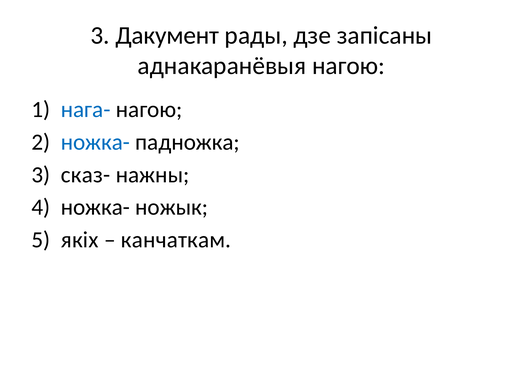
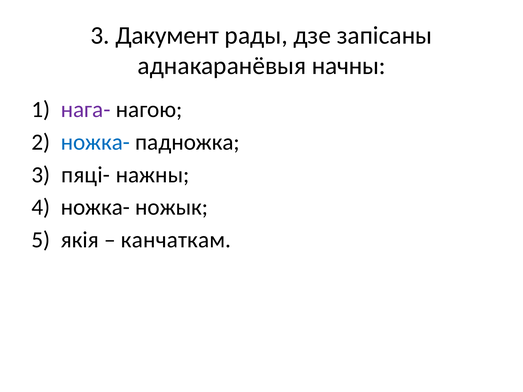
аднакаранёвыя нагою: нагою -> начны (349, 66)
нага- colour: blue -> purple (86, 110)
сказ-: сказ- -> пяці- (86, 175)
якіх: якіх -> якія (80, 240)
